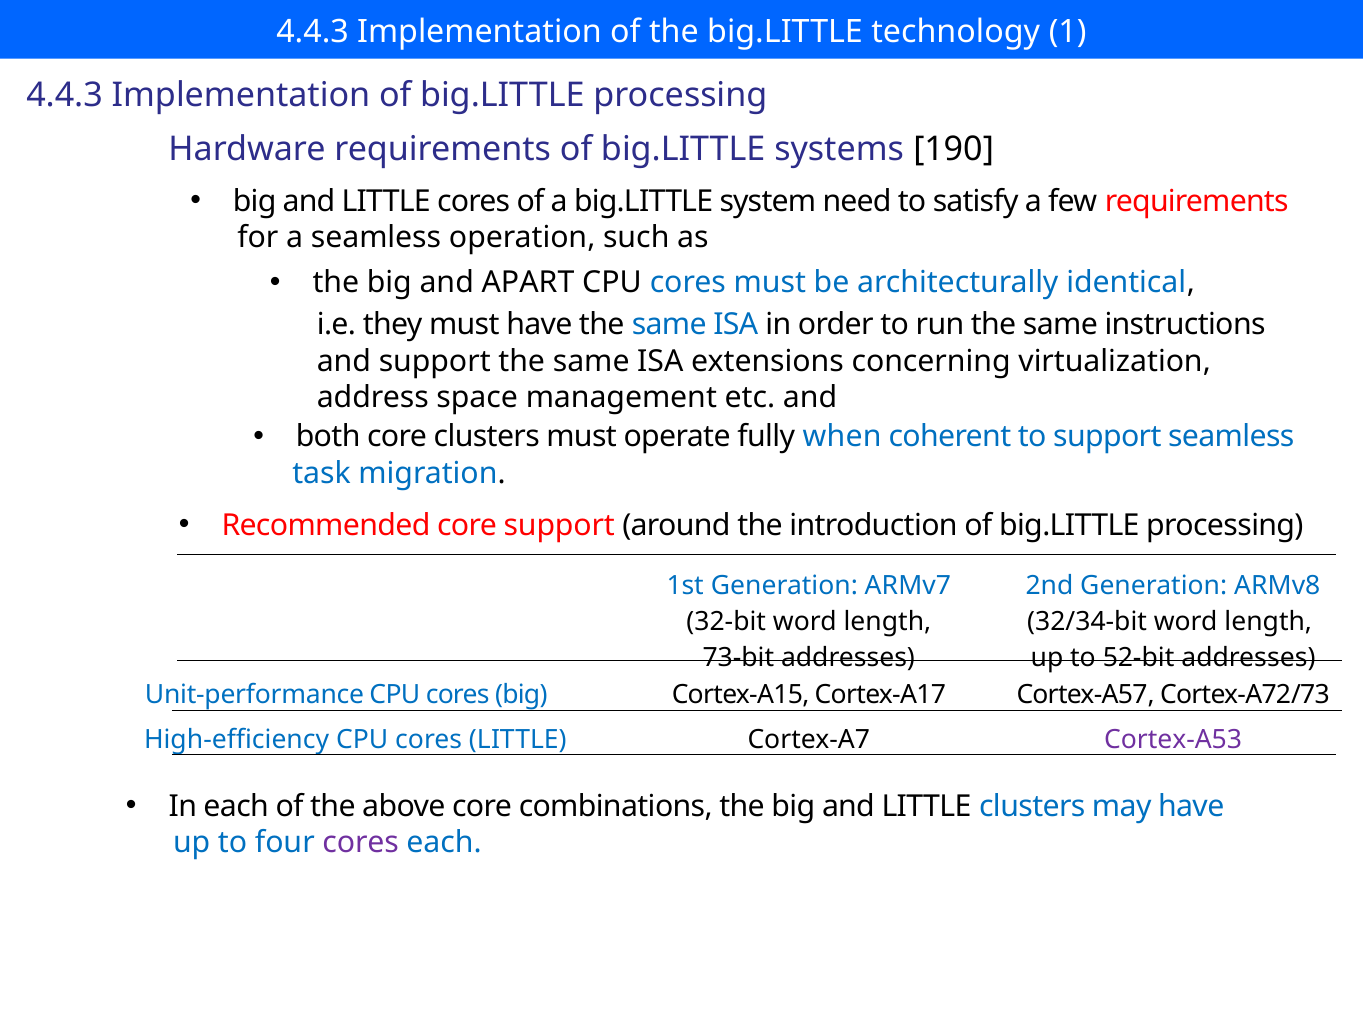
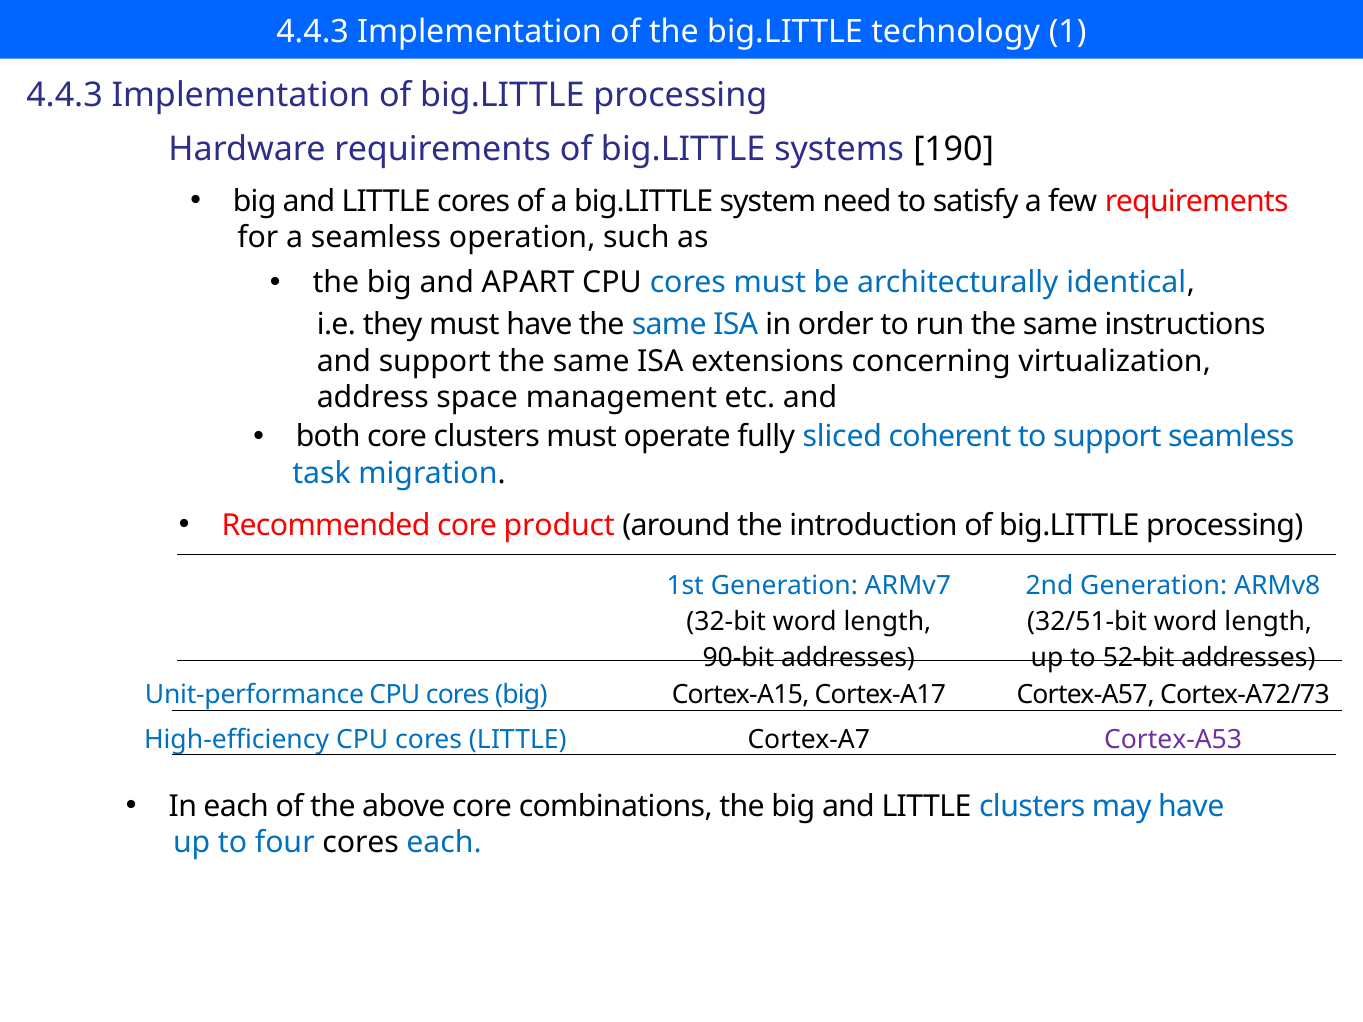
when: when -> sliced (842, 437)
core support: support -> product (559, 525)
32/34-bit: 32/34-bit -> 32/51-bit (1087, 622)
73-bit: 73-bit -> 90-bit (738, 658)
cores colour: purple -> black (361, 843)
